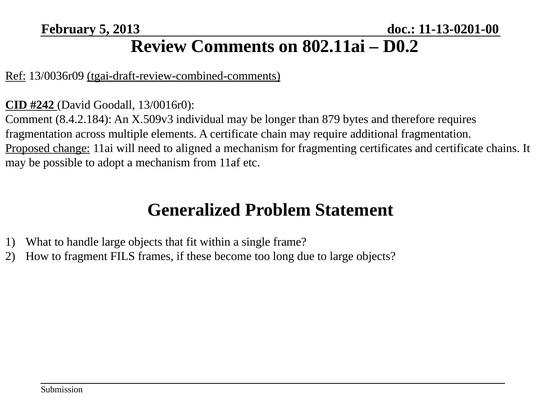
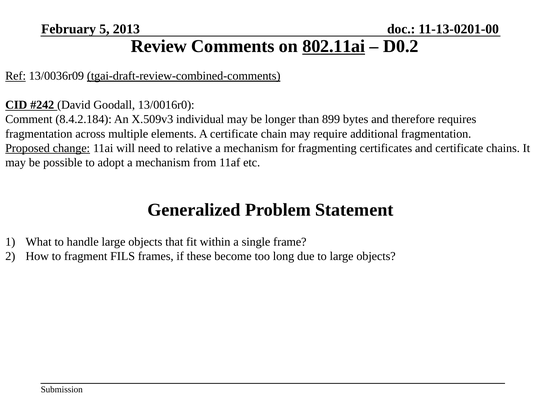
802.11ai underline: none -> present (334, 46)
879: 879 -> 899 (331, 119)
aligned: aligned -> relative (194, 148)
